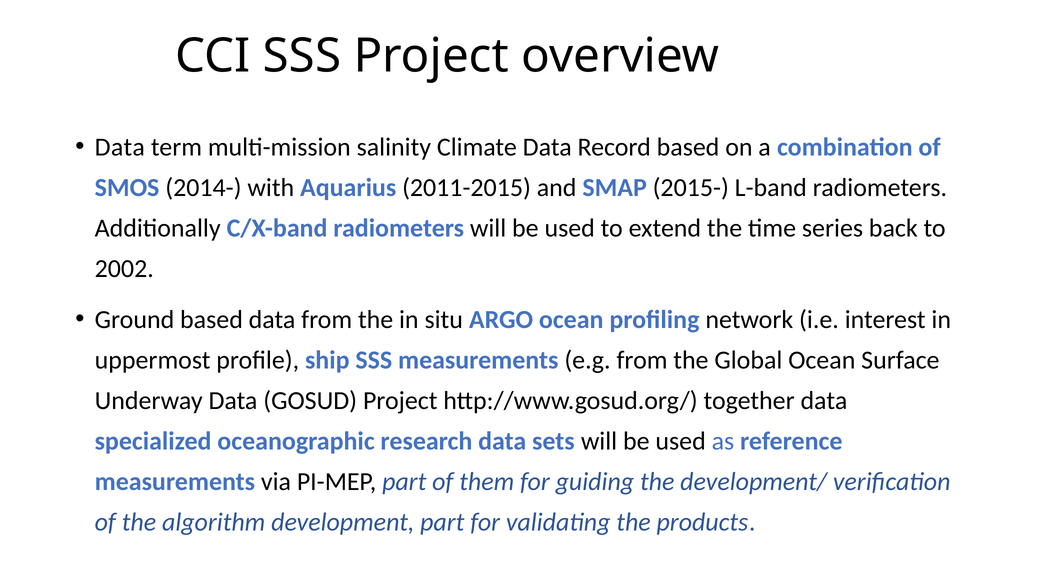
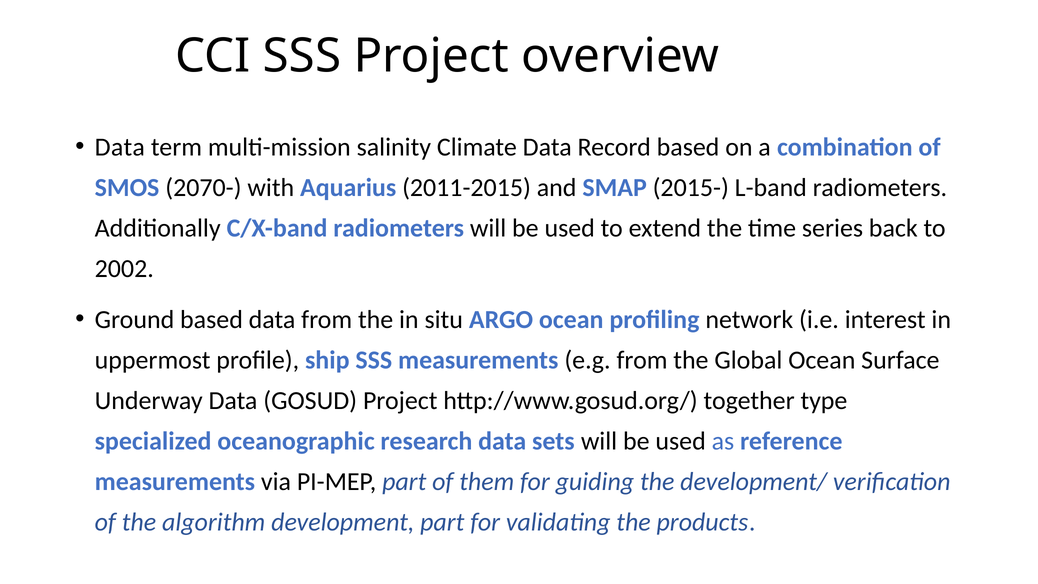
2014-: 2014- -> 2070- (203, 188)
together data: data -> type (824, 401)
